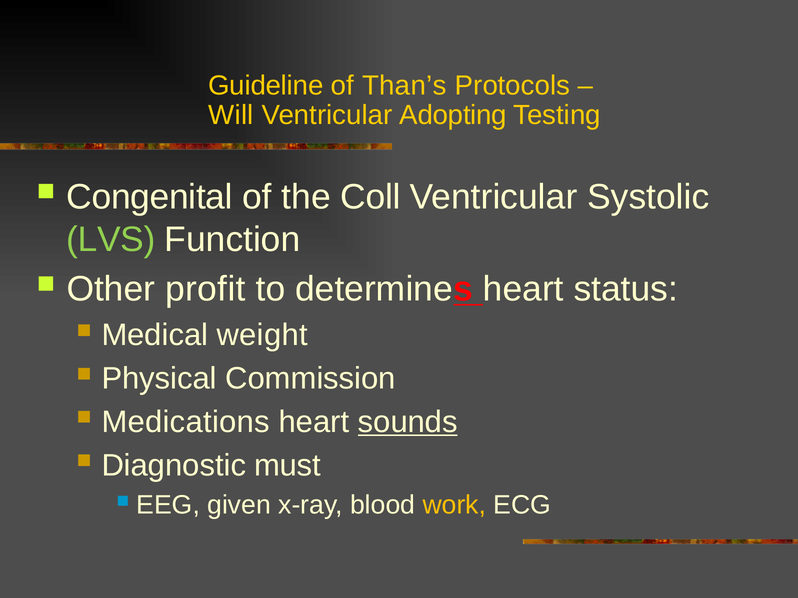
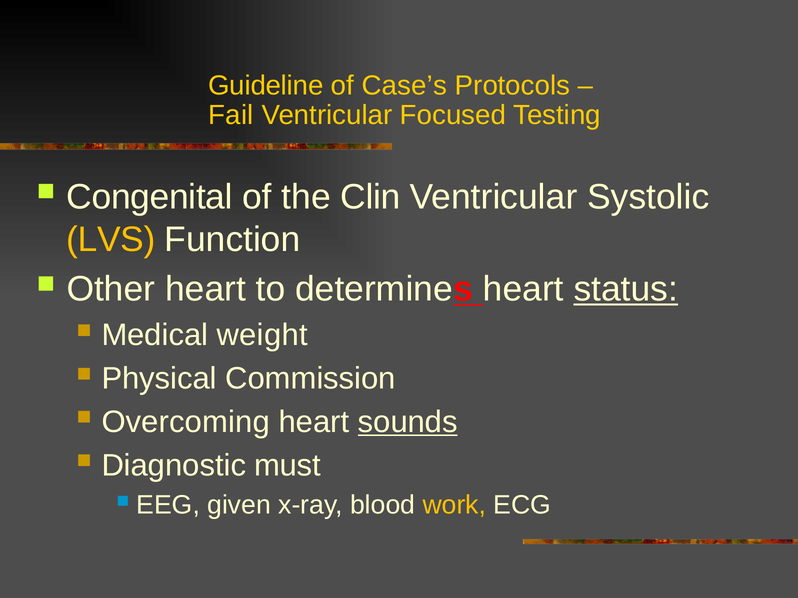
Than’s: Than’s -> Case’s (404, 86)
Will: Will -> Fail (231, 115)
Adopting: Adopting -> Focused (453, 115)
Coll: Coll -> Clin (370, 197)
LVS colour: light green -> yellow (111, 240)
Other profit: profit -> heart (205, 289)
status underline: none -> present (626, 289)
Medications: Medications -> Overcoming (186, 422)
